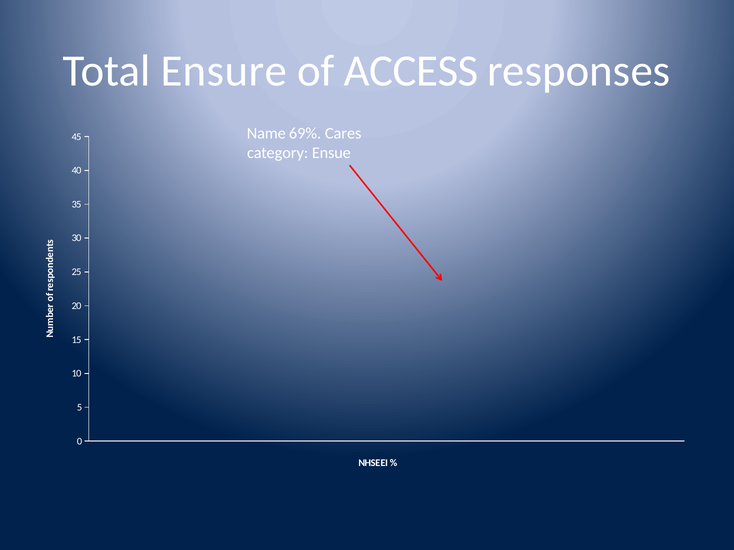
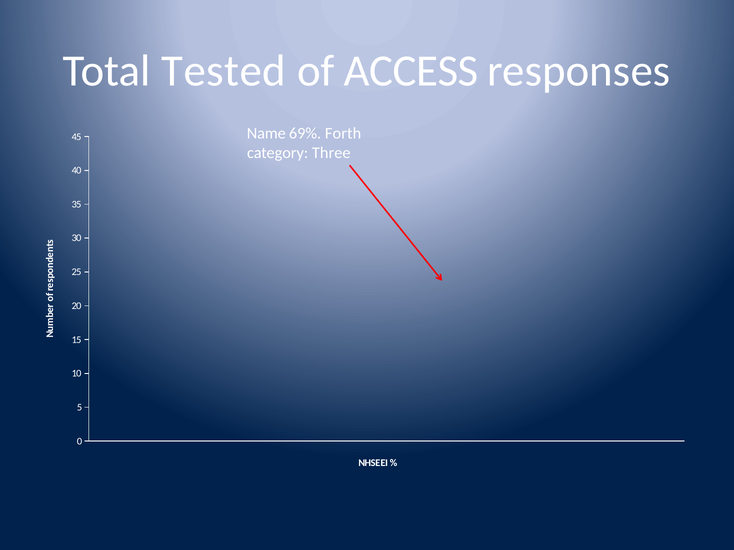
Ensure: Ensure -> Tested (224, 71)
Cares: Cares -> Forth (343, 134)
Ensue: Ensue -> Three (331, 153)
